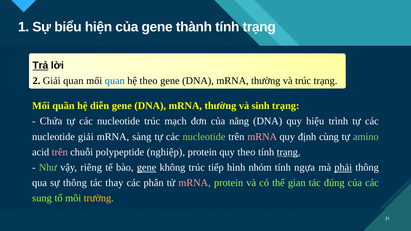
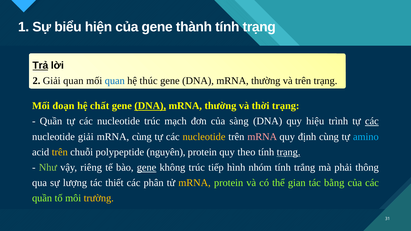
hệ theo: theo -> thúc (149, 81)
và trúc: trúc -> trên (303, 81)
quần: quần -> đoạn (63, 106)
diễn: diễn -> chất (100, 106)
DNA underline: none -> present (150, 106)
sinh: sinh -> thời (261, 106)
Chứa: Chứa -> Quần (51, 121)
năng: năng -> sàng (239, 121)
các underline: none -> present (372, 121)
mRNA sàng: sàng -> cùng (142, 137)
nucleotide colour: light green -> yellow (204, 137)
amino colour: light green -> light blue (366, 137)
trên colour: pink -> yellow (60, 152)
nghiệp: nghiệp -> nguyên (166, 152)
ngựa: ngựa -> trắng (305, 168)
phải underline: present -> none (343, 168)
sự thông: thông -> lượng (75, 183)
thay: thay -> thiết (114, 183)
mRNA colour: pink -> yellow (195, 183)
đúng: đúng -> bằng (334, 183)
sung: sung -> quần (42, 198)
